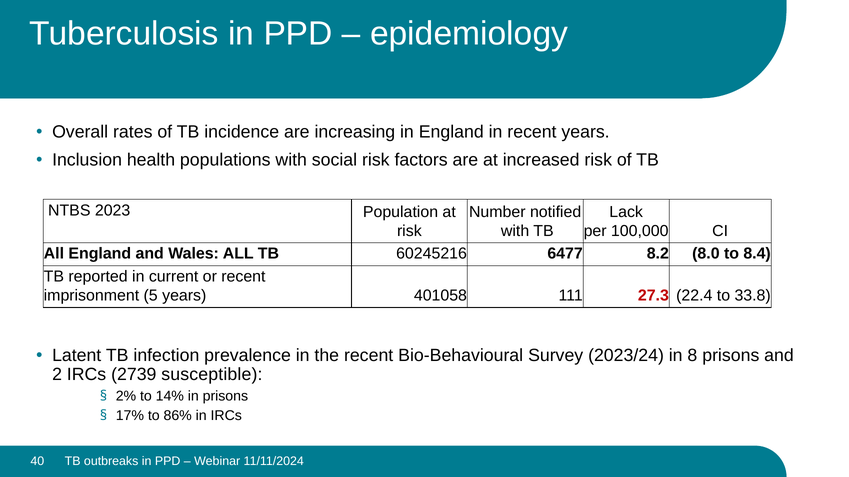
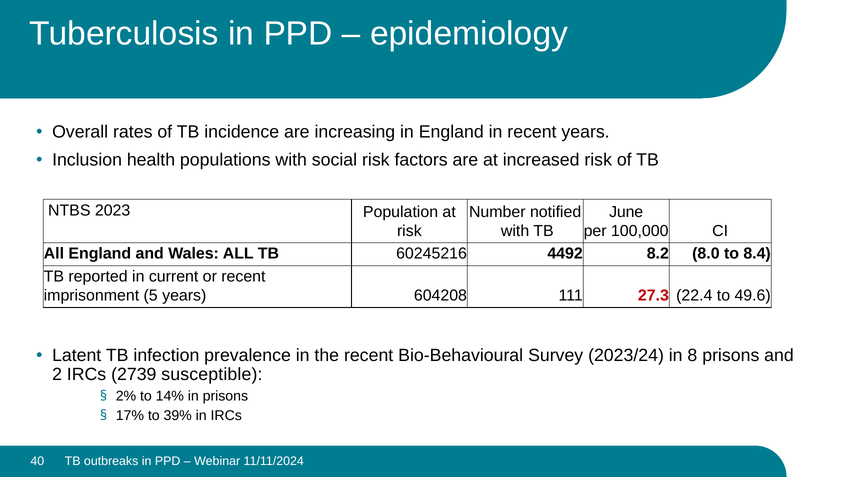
Lack: Lack -> June (626, 212)
6477: 6477 -> 4492 (565, 254)
401058: 401058 -> 604208 (440, 296)
33.8: 33.8 -> 49.6 (753, 296)
86%: 86% -> 39% (178, 416)
